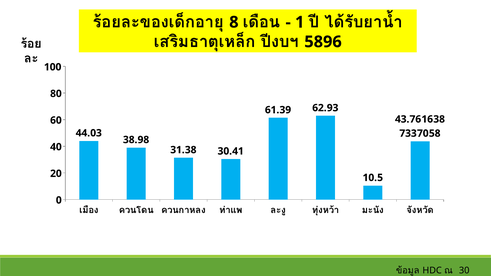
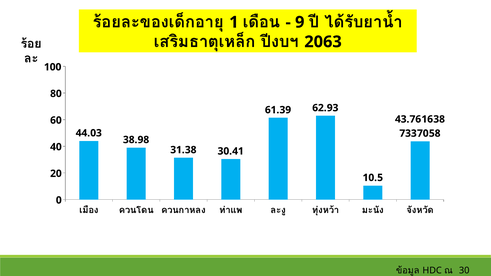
8: 8 -> 1 (234, 22)
1: 1 -> 9 (300, 22)
5896: 5896 -> 2063 (323, 42)
